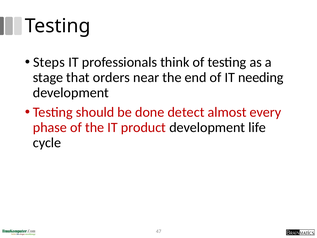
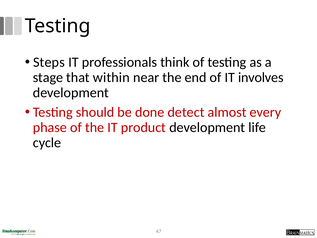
orders: orders -> within (111, 77)
needing: needing -> involves (261, 77)
